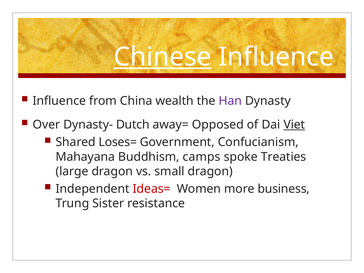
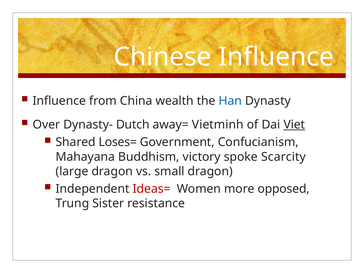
Chinese underline: present -> none (163, 57)
Han colour: purple -> blue (230, 101)
Opposed: Opposed -> Vietminh (218, 125)
camps: camps -> victory (202, 157)
Treaties: Treaties -> Scarcity (283, 157)
business: business -> opposed (284, 189)
